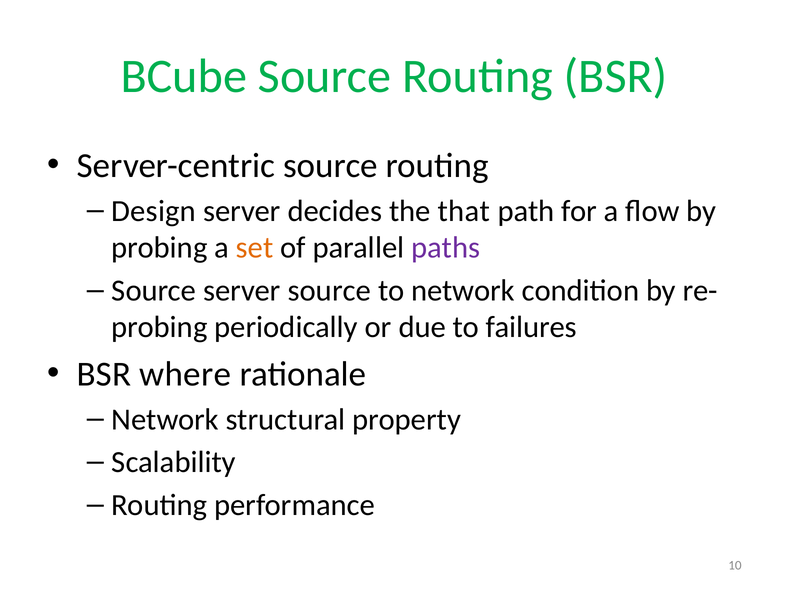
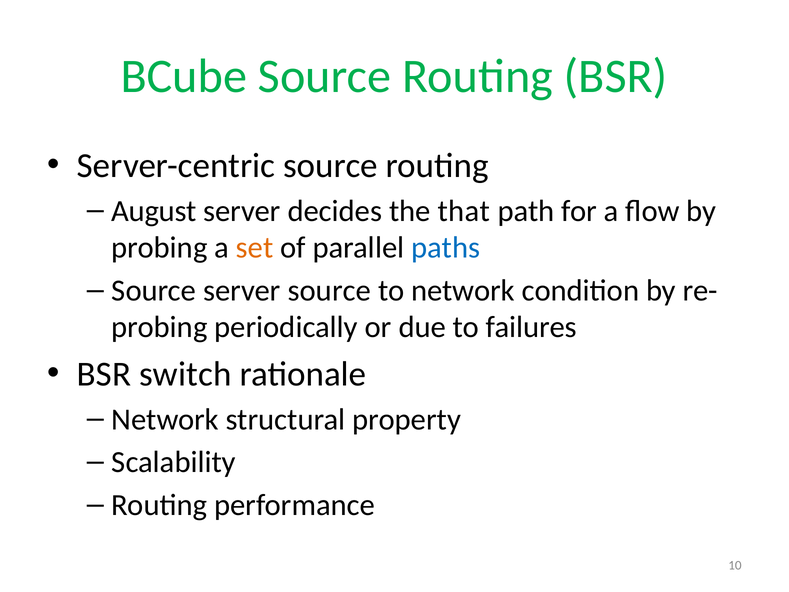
Design: Design -> August (154, 211)
paths colour: purple -> blue (446, 248)
where: where -> switch (185, 374)
